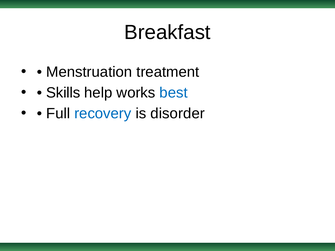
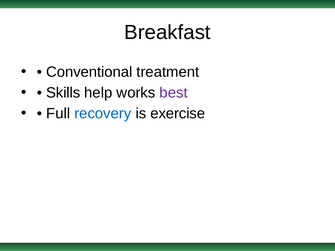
Menstruation: Menstruation -> Conventional (89, 72)
best colour: blue -> purple (174, 93)
disorder: disorder -> exercise (178, 114)
